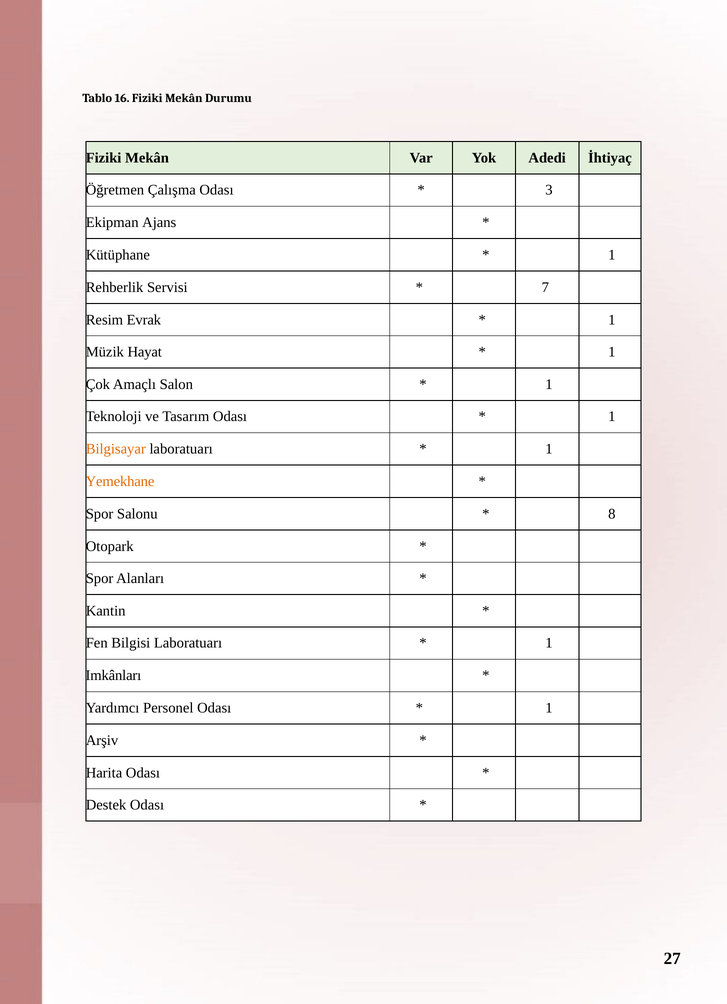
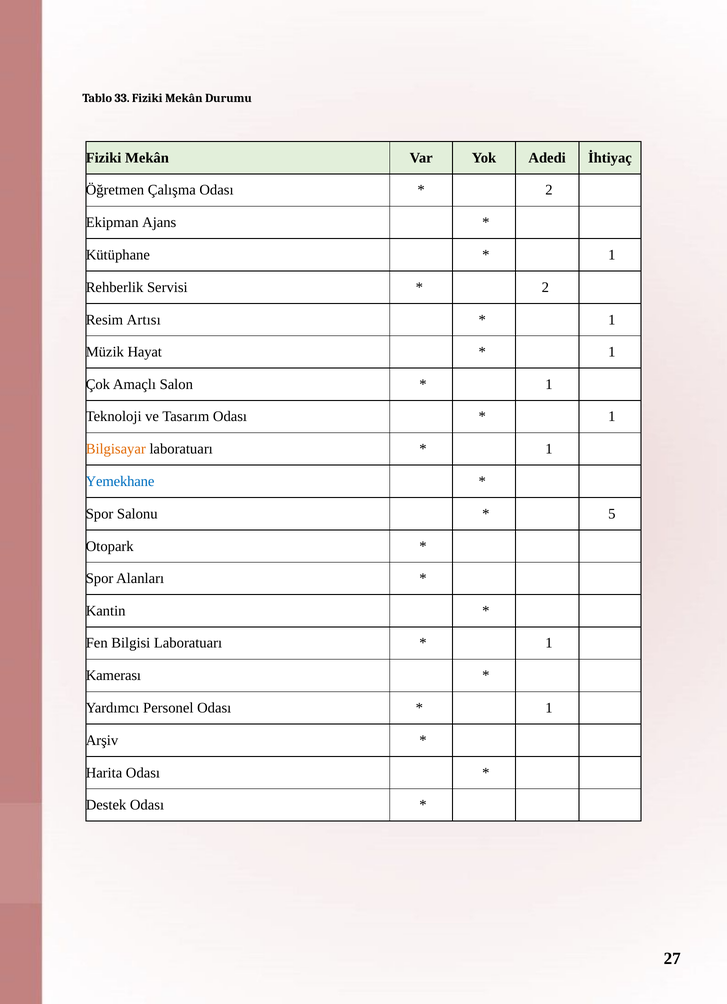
16: 16 -> 33 (122, 98)
3: 3 -> 2 (549, 190)
7: 7 -> 2 (545, 287)
Evrak: Evrak -> Artısı (144, 320)
Yemekhane colour: orange -> blue (120, 481)
8: 8 -> 5 (612, 514)
Imkânları: Imkânları -> Kamerası (113, 675)
